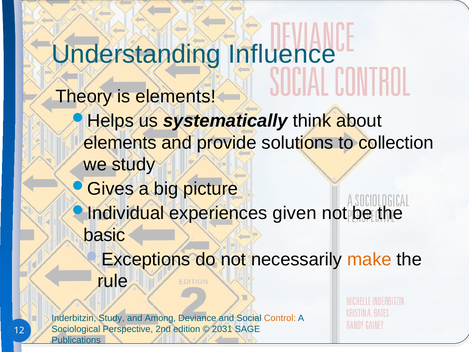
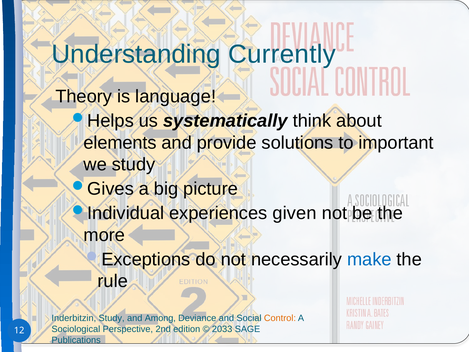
Influence: Influence -> Currently (282, 54)
is elements: elements -> language (176, 97)
collection: collection -> important (396, 143)
basic: basic -> more (104, 235)
make colour: orange -> blue (369, 259)
2031: 2031 -> 2033 (222, 329)
